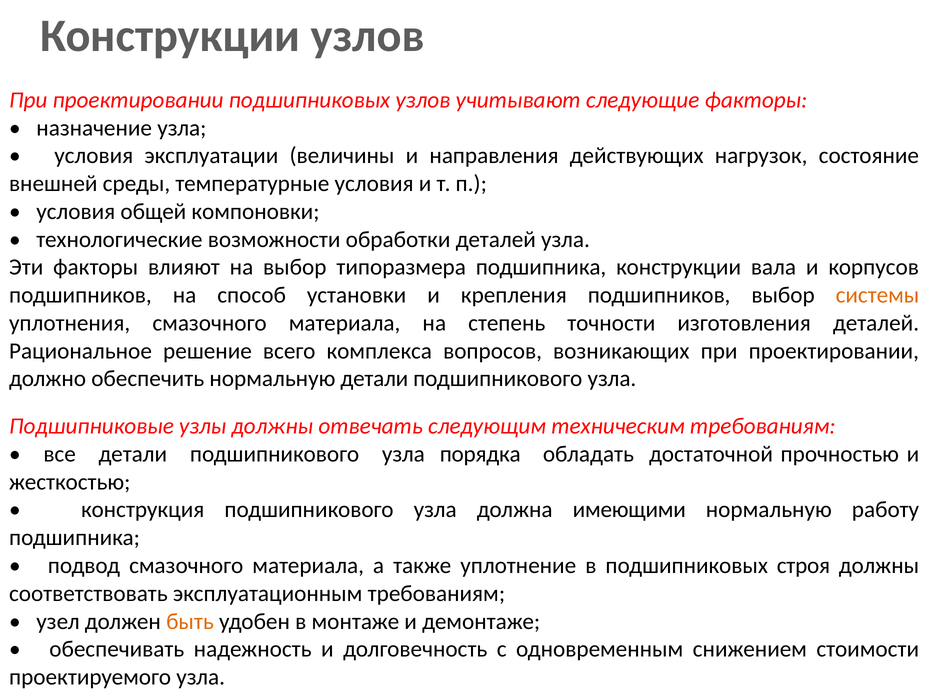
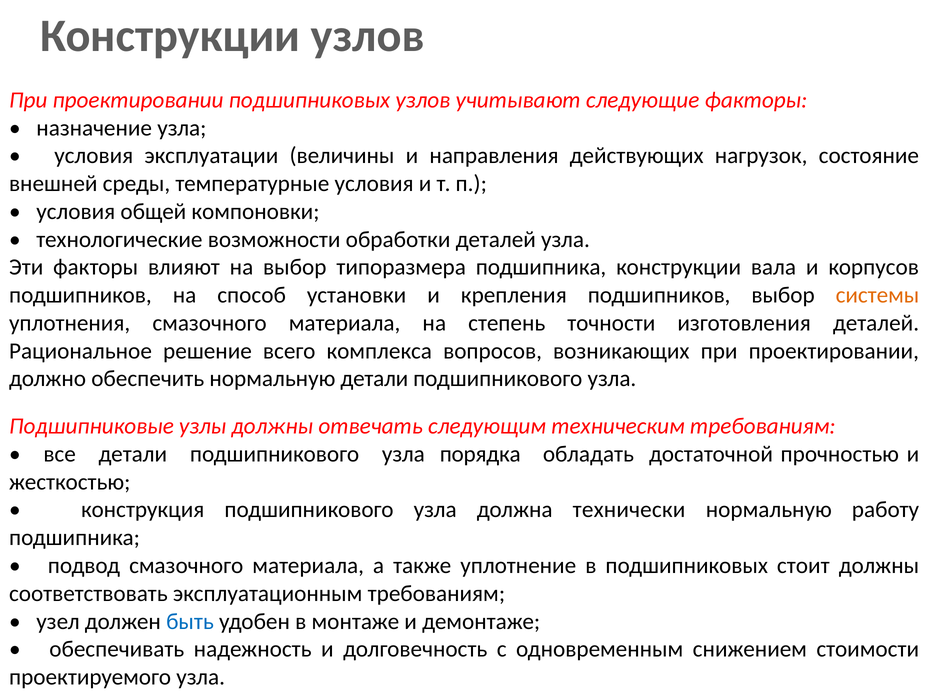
имеющими: имеющими -> технически (629, 510)
строя: строя -> стоит (803, 565)
быть colour: orange -> blue (190, 621)
